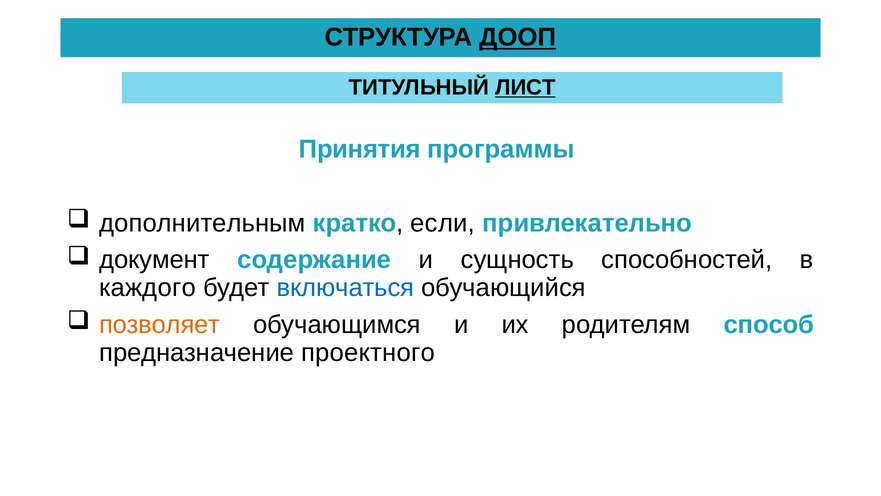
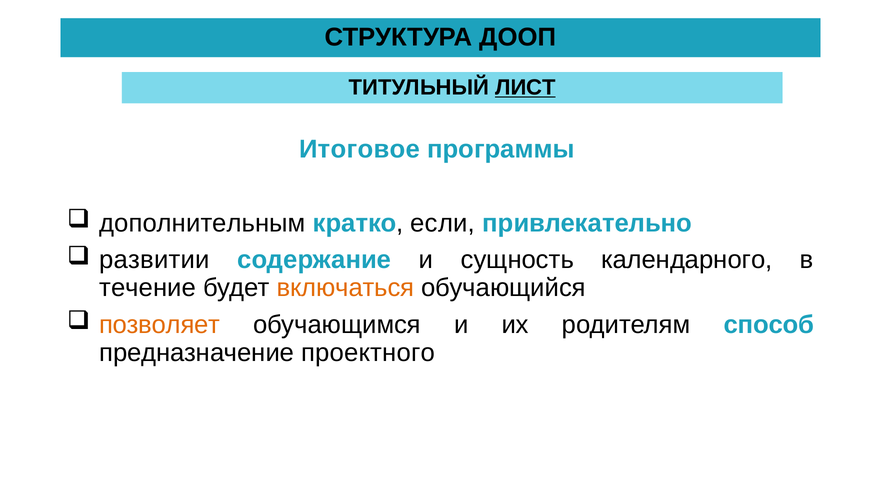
ДООП underline: present -> none (518, 37)
Принятия: Принятия -> Итоговое (360, 149)
документ: документ -> развитии (154, 260)
способностей: способностей -> календарного (687, 260)
каждого: каждого -> течение (148, 288)
включаться colour: blue -> orange (345, 288)
